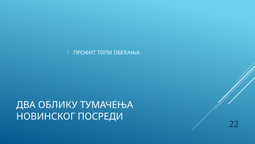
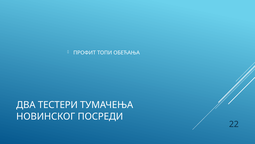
ОБЛИКУ: ОБЛИКУ -> ТЕСТЕРИ (58, 105)
